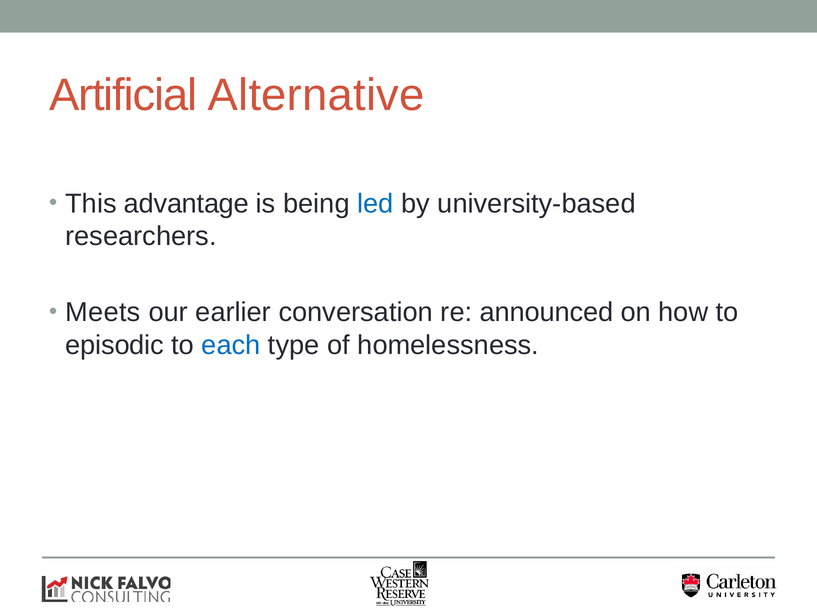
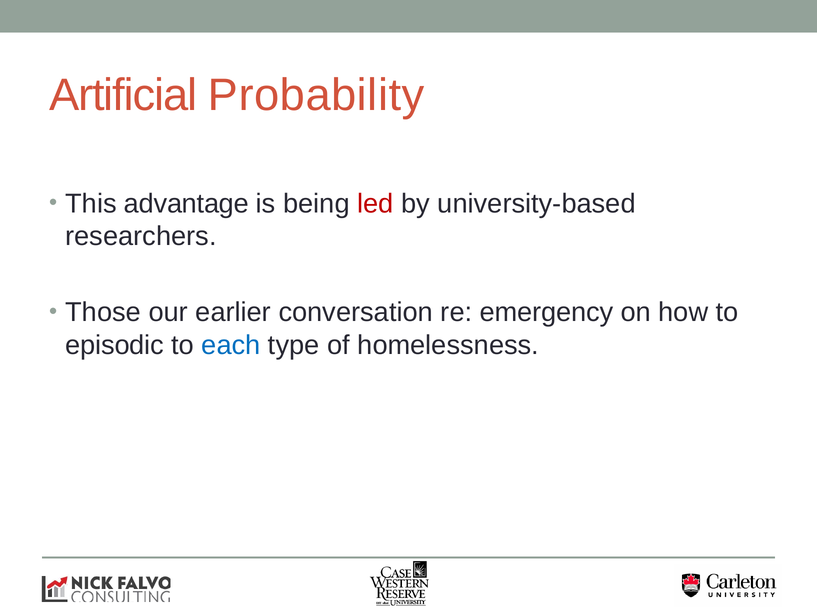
Alternative: Alternative -> Probability (316, 95)
led colour: blue -> red (375, 203)
Meets: Meets -> Those (103, 312)
announced: announced -> emergency (546, 312)
